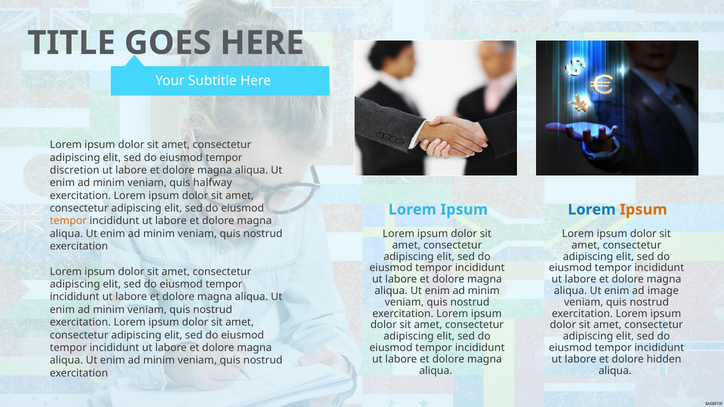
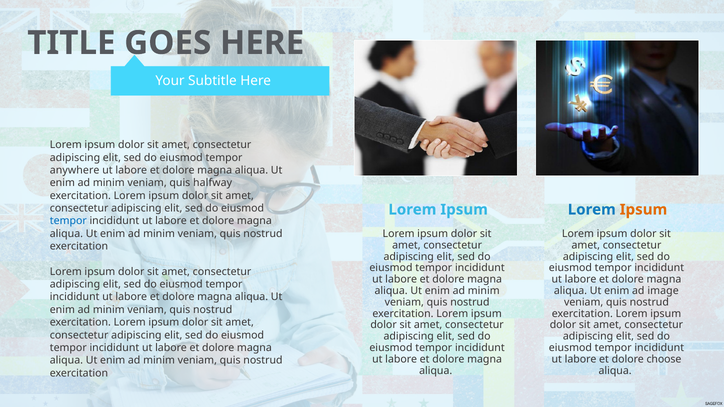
discretion: discretion -> anywhere (75, 170)
tempor colour: orange -> blue (68, 221)
hidden: hidden -> choose (664, 359)
